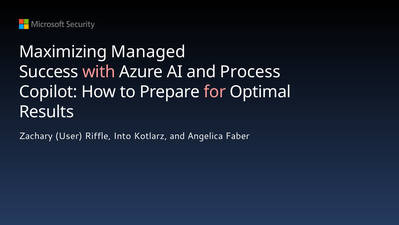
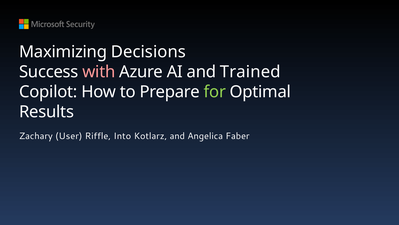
Managed: Managed -> Decisions (148, 52)
Process: Process -> Trained (250, 72)
for colour: pink -> light green (215, 92)
